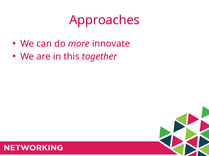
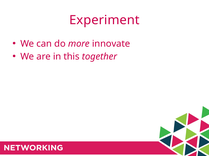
Approaches: Approaches -> Experiment (104, 20)
